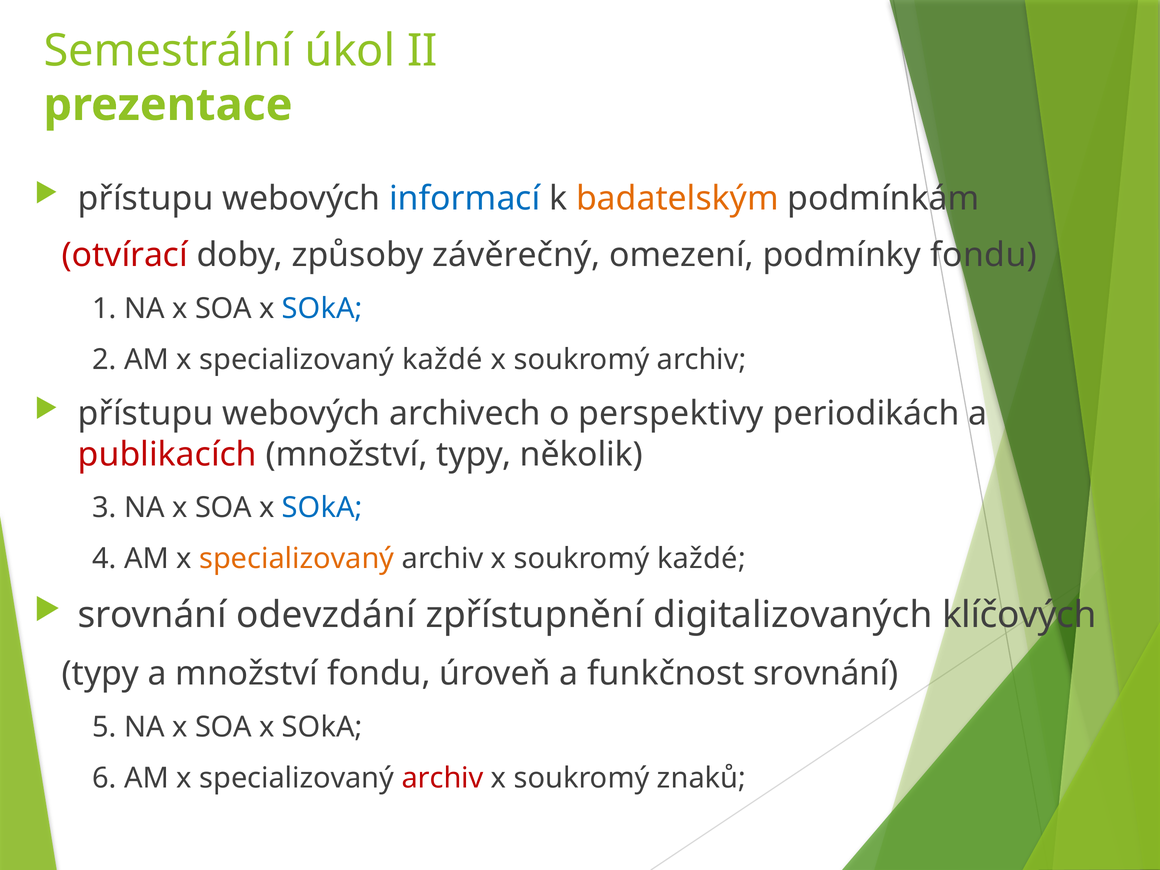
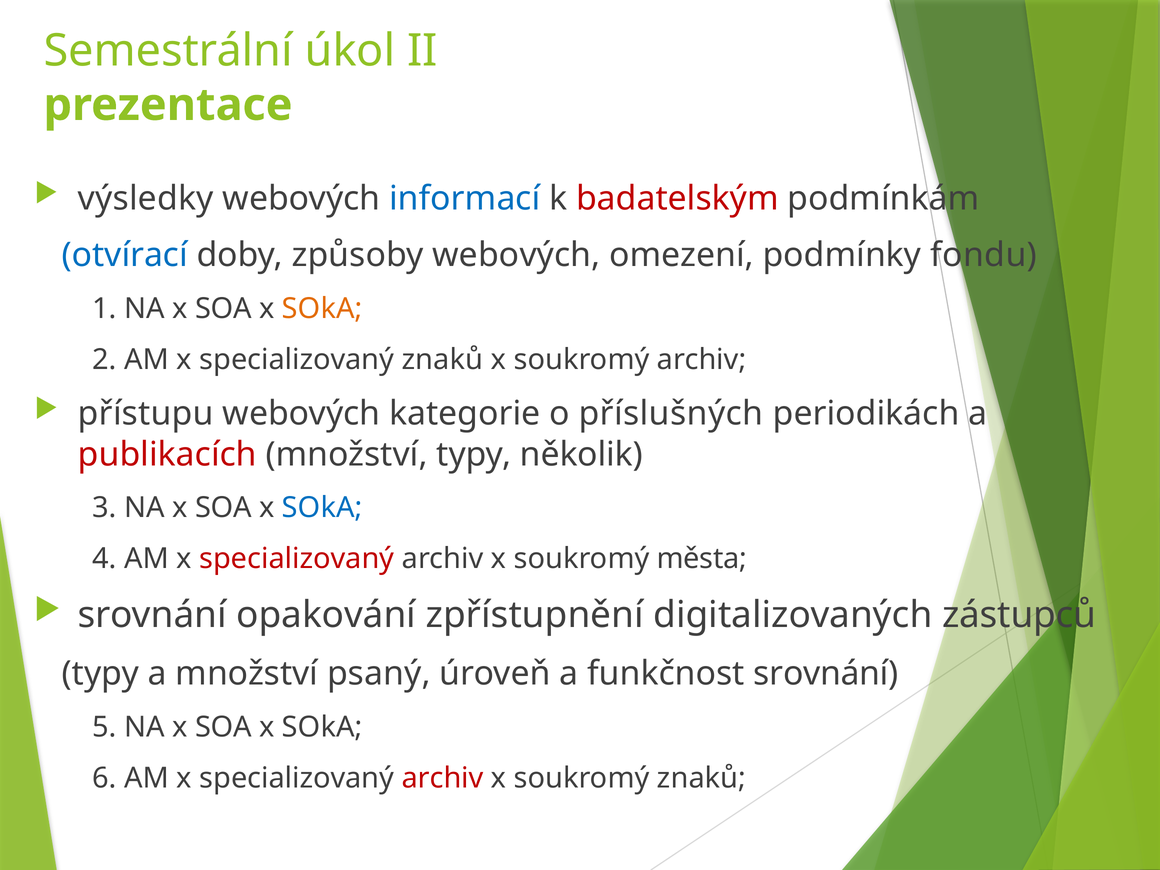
přístupu: přístupu -> výsledky (146, 199)
badatelským colour: orange -> red (677, 199)
otvírací colour: red -> blue (125, 255)
způsoby závěrečný: závěrečný -> webových (516, 255)
SOkA colour: blue -> orange (322, 309)
specializovaný každé: každé -> znaků (443, 360)
archivech: archivech -> kategorie (465, 414)
perspektivy: perspektivy -> příslušných (671, 414)
specializovaný colour: orange -> red (297, 559)
soukromý každé: každé -> města (702, 559)
odevzdání: odevzdání -> opakování (326, 615)
klíčových: klíčových -> zástupců (1019, 615)
množství fondu: fondu -> psaný (379, 674)
